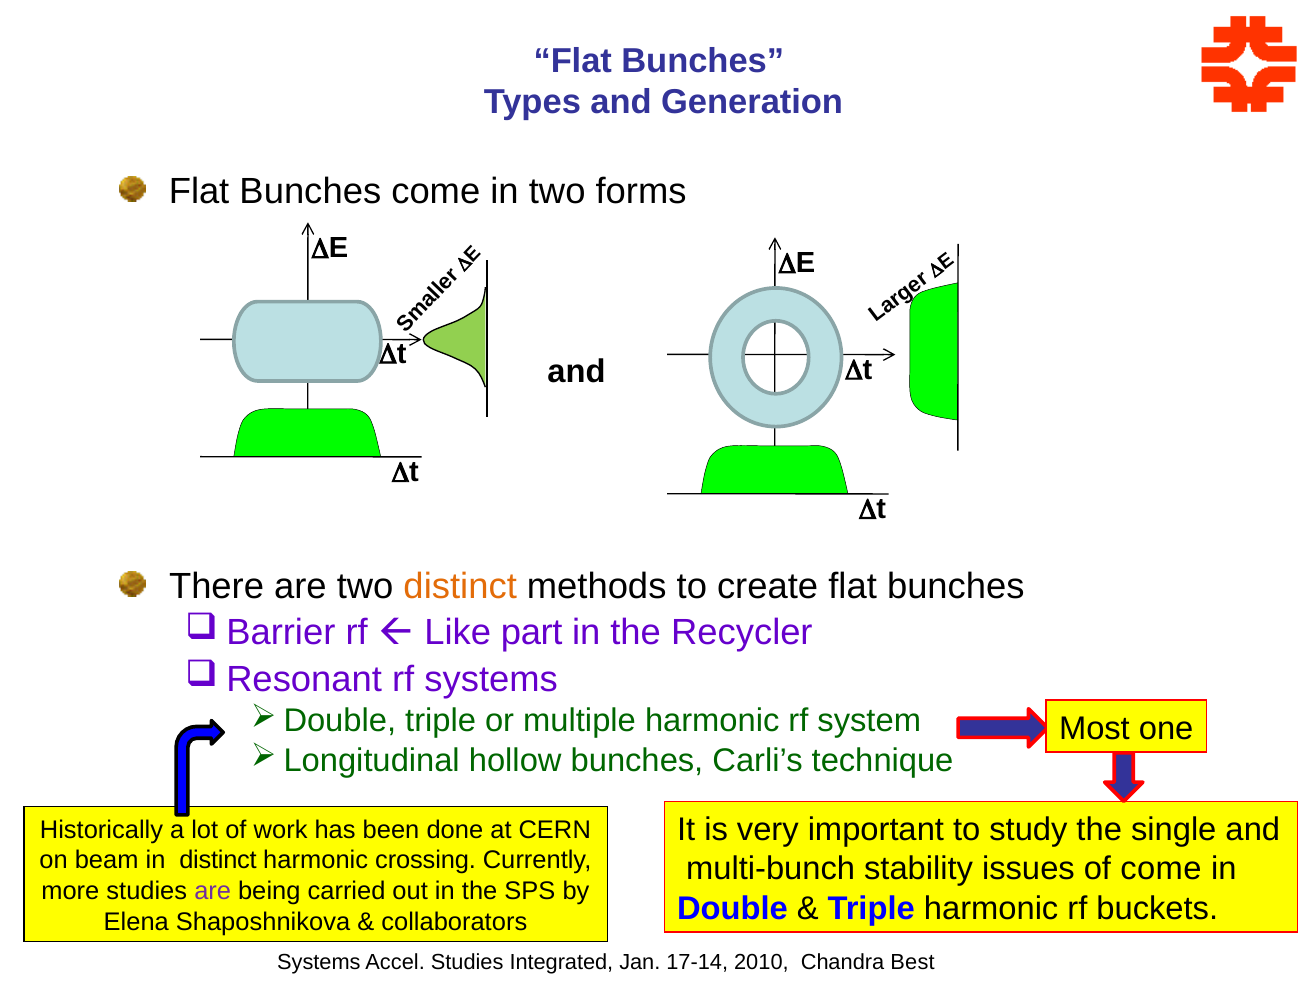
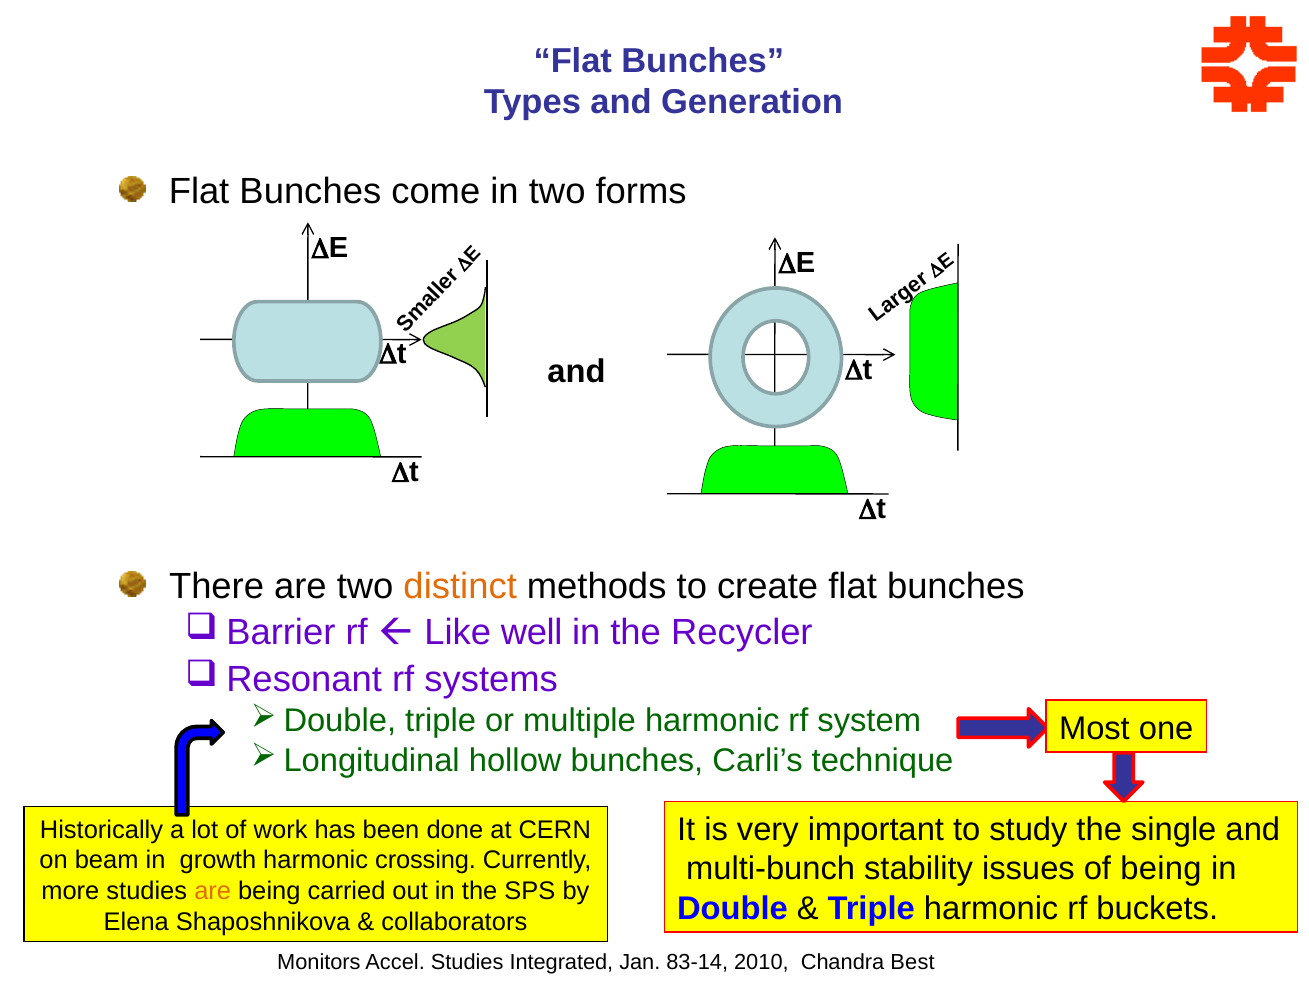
part: part -> well (532, 633)
in distinct: distinct -> growth (218, 860)
of come: come -> being (1161, 869)
are colour: purple -> orange (213, 891)
Systems: Systems -> Monitors (319, 962)
17-14: 17-14 -> 83-14 (697, 962)
